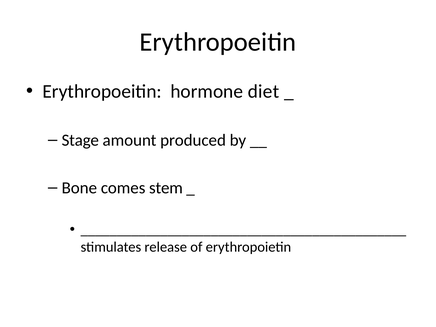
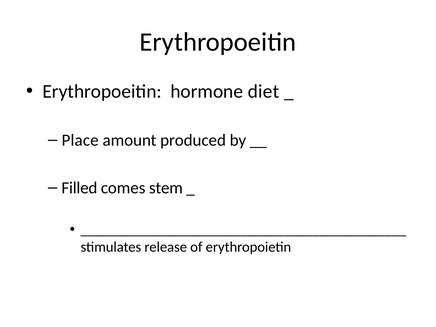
Stage: Stage -> Place (80, 140)
Bone: Bone -> Filled (79, 188)
